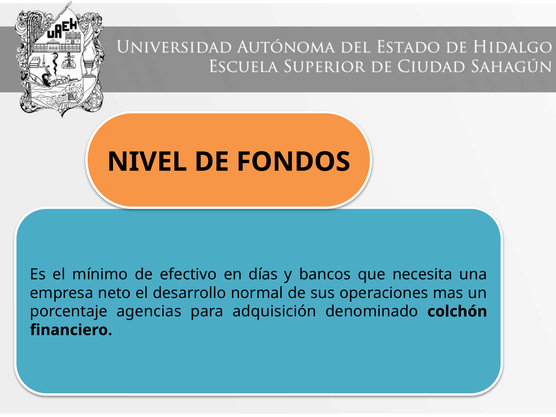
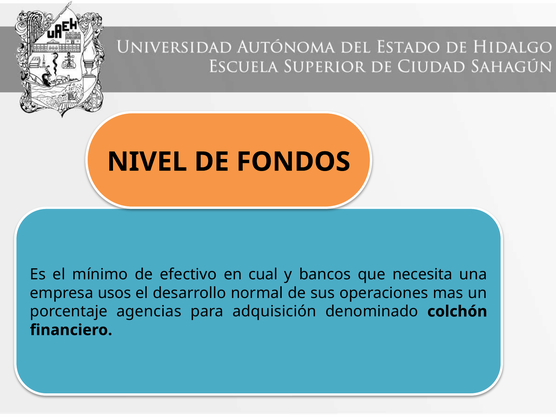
días: días -> cual (263, 274)
neto: neto -> usos (114, 293)
